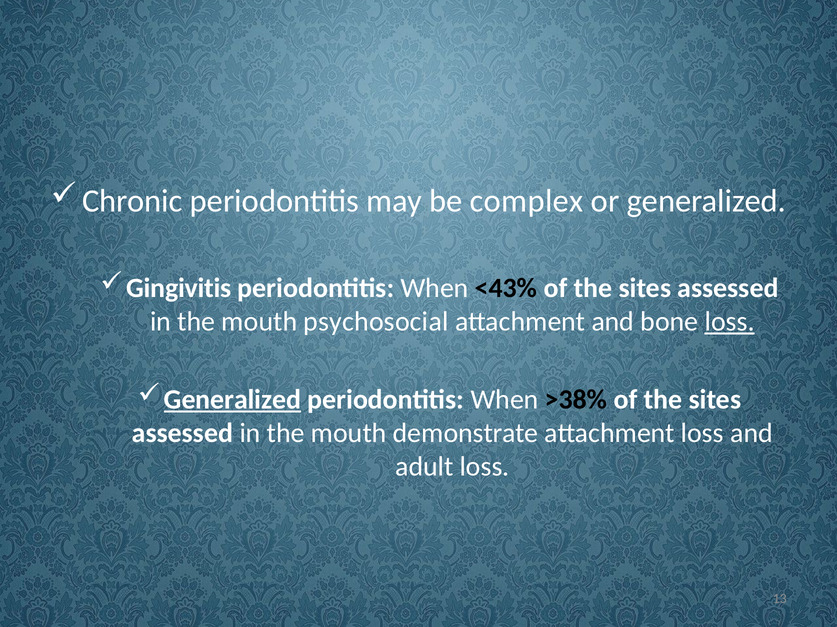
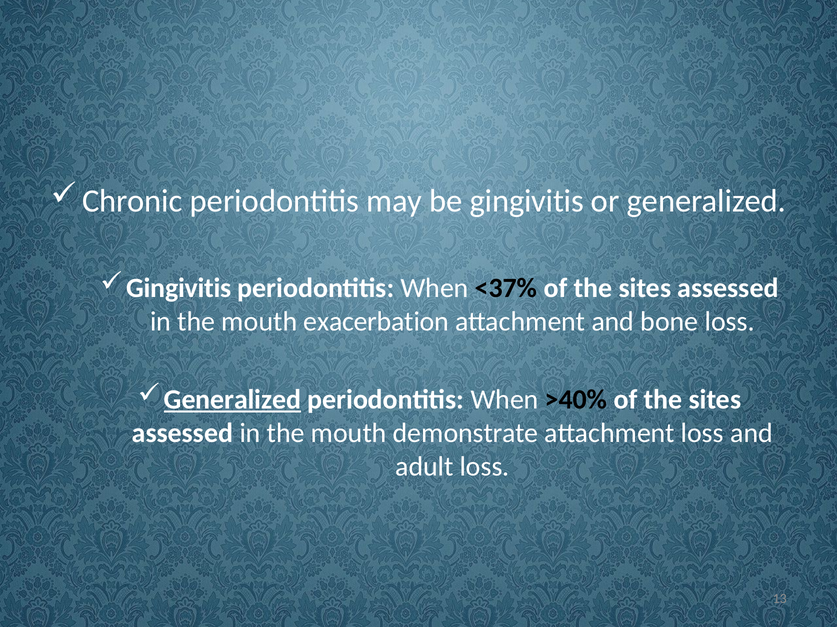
be complex: complex -> gingivitis (527, 201)
<43%: <43% -> <37% (506, 288)
psychosocial: psychosocial -> exacerbation (376, 322)
loss underline: present -> none (730, 322)
>38%: >38% -> >40% (576, 400)
